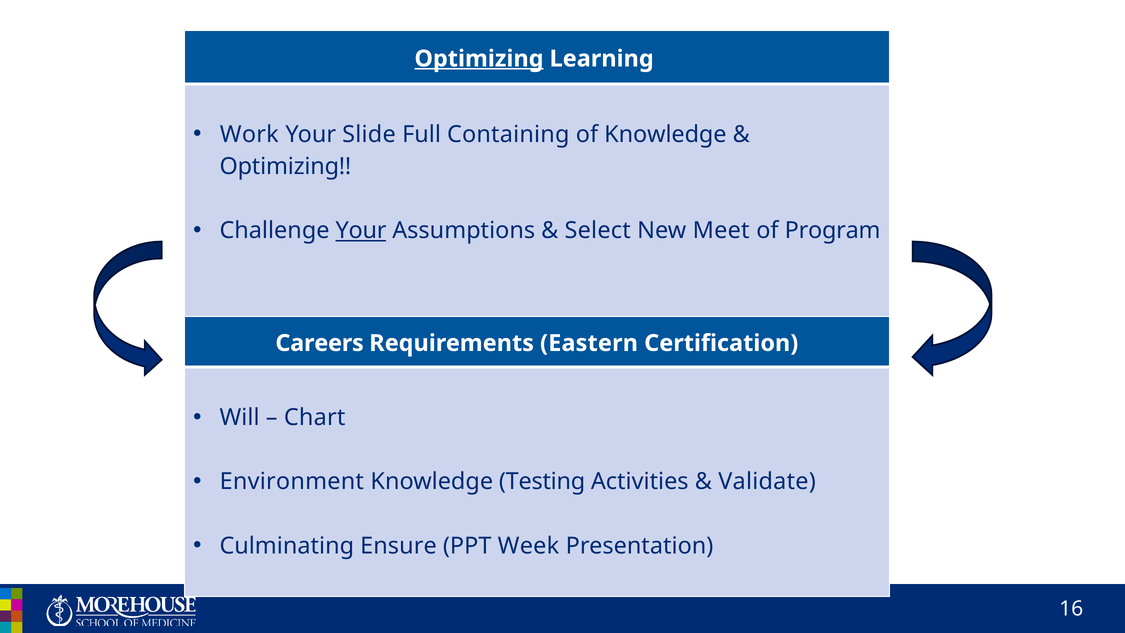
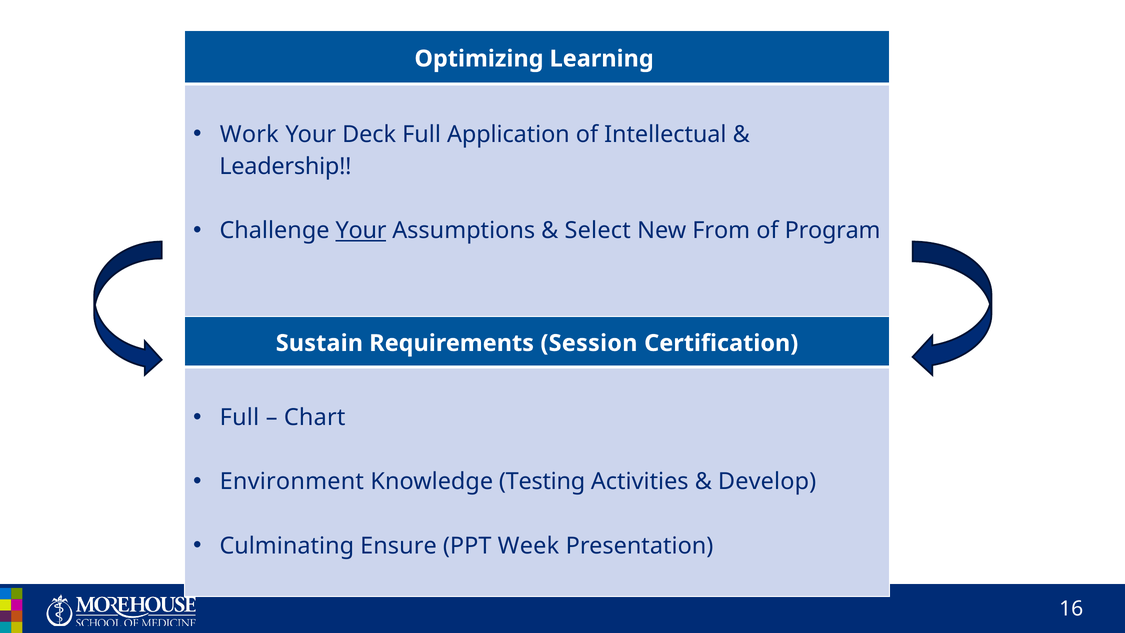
Optimizing underline: present -> none (479, 59)
Slide: Slide -> Deck (369, 134)
Full Containing: Containing -> Application (508, 134)
of Knowledge: Knowledge -> Intellectual (665, 134)
Optimizing: Optimizing -> Leadership (285, 166)
Meet: Meet -> From (721, 230)
Careers: Careers -> Sustain (319, 343)
Eastern: Eastern -> Session (589, 343)
Will: Will -> Full (239, 417)
Validate: Validate -> Develop (767, 481)
